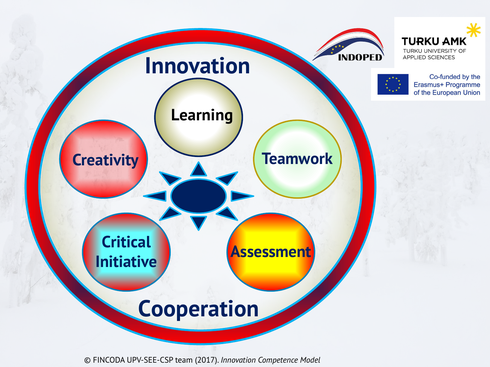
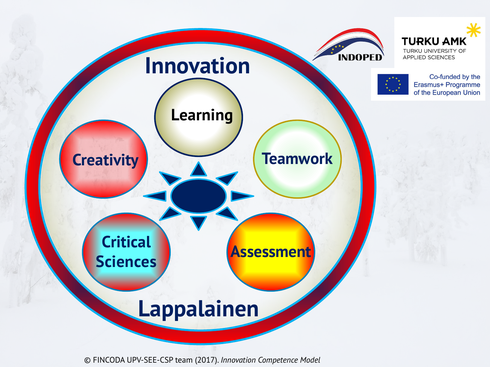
Initiative: Initiative -> Sciences (126, 262)
Cooperation: Cooperation -> Lappalainen (199, 309)
